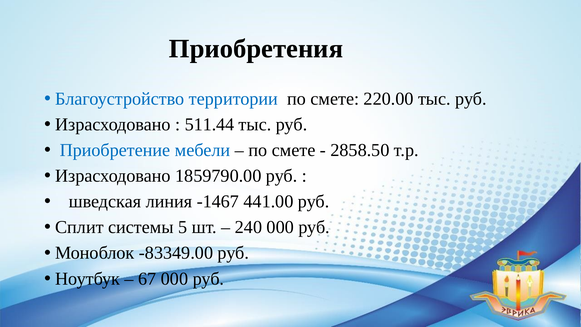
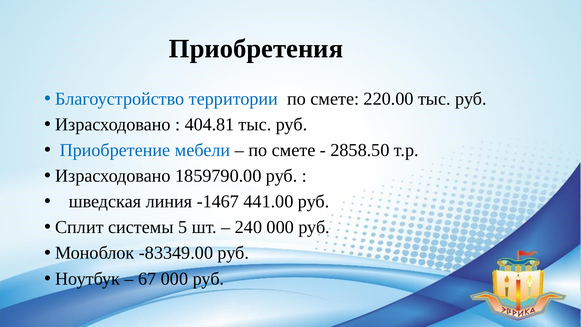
511.44: 511.44 -> 404.81 (209, 125)
